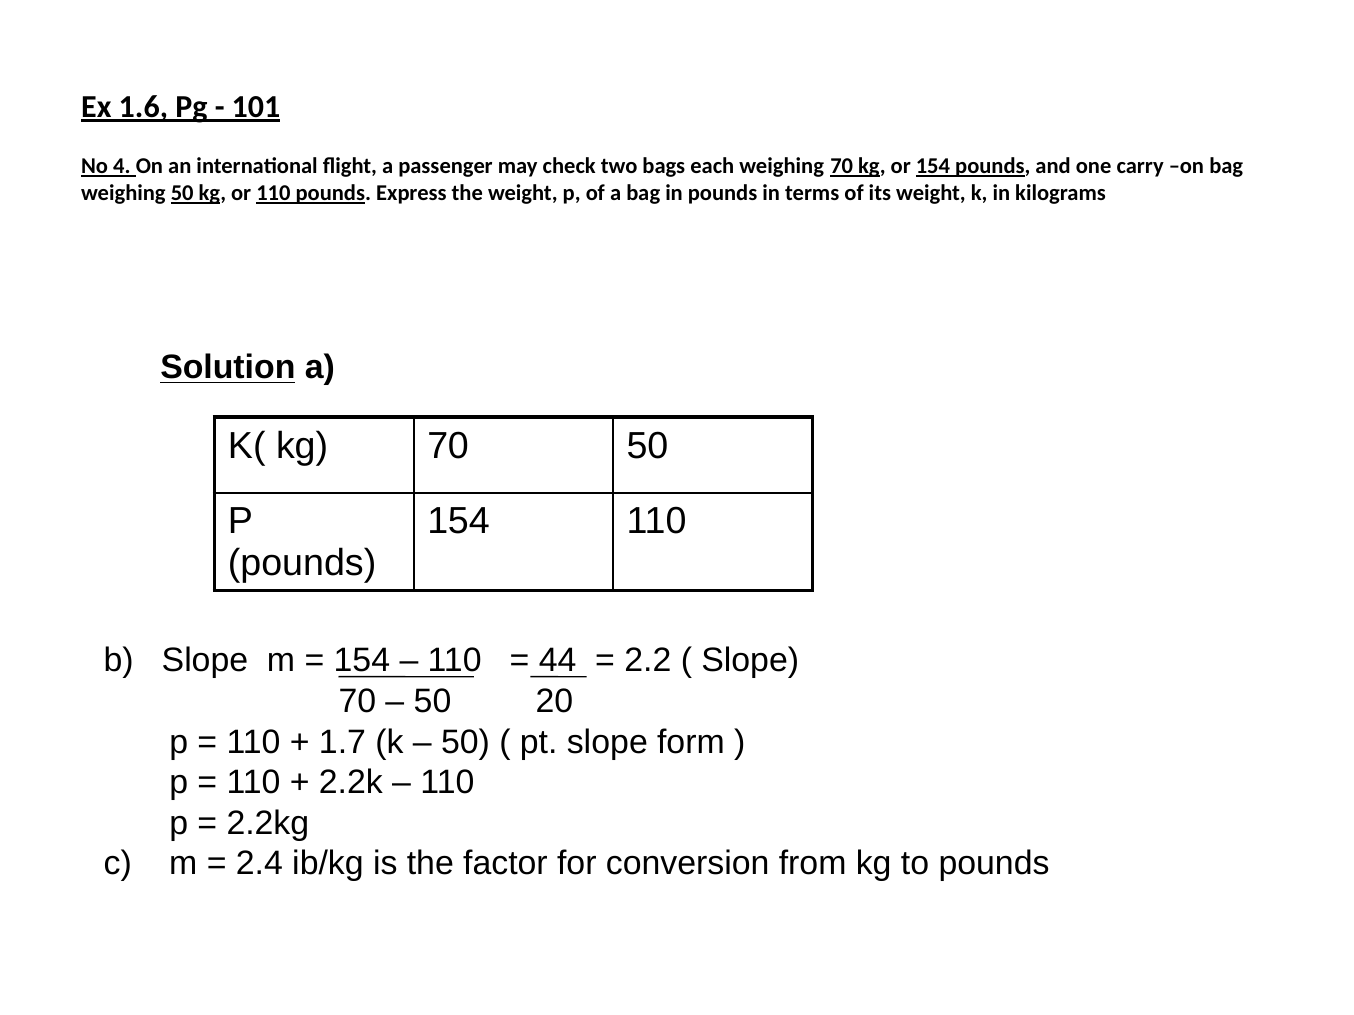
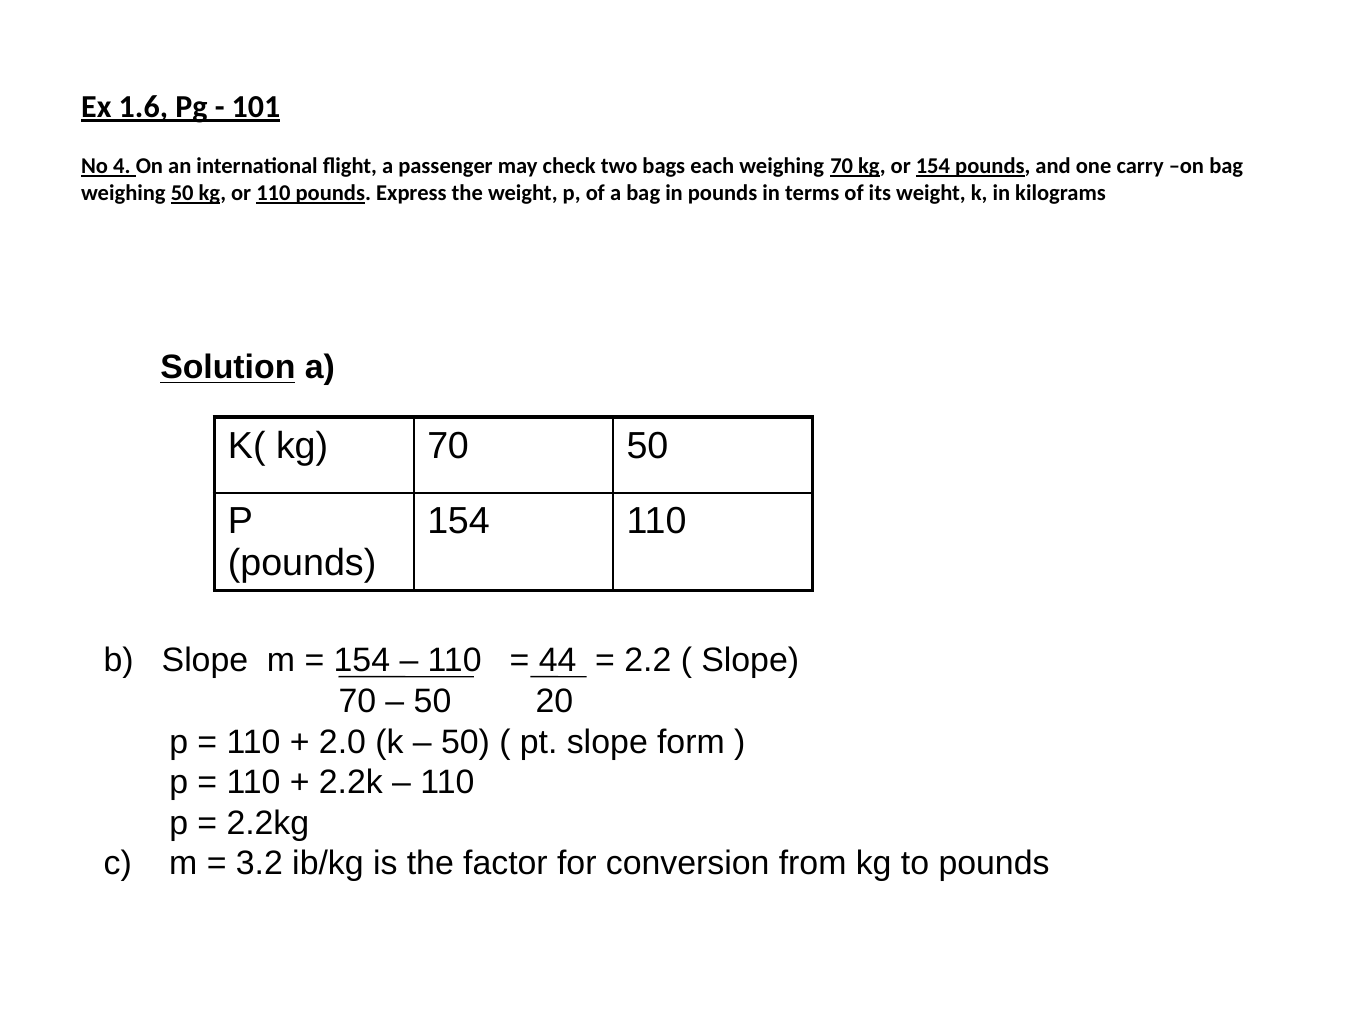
1.7: 1.7 -> 2.0 (342, 742)
2.4: 2.4 -> 3.2 (259, 864)
